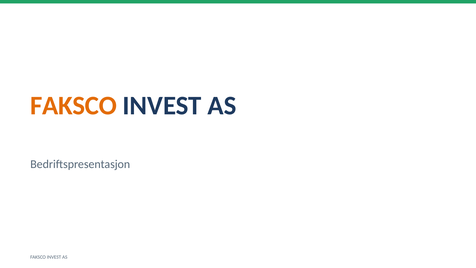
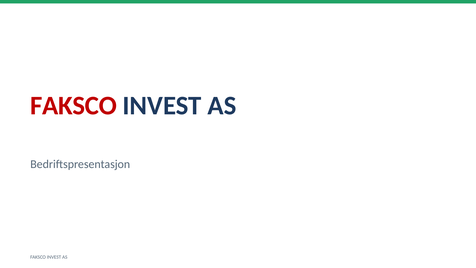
FAKSCO colour: orange -> red (73, 106)
